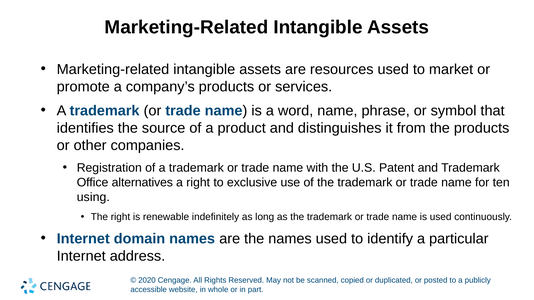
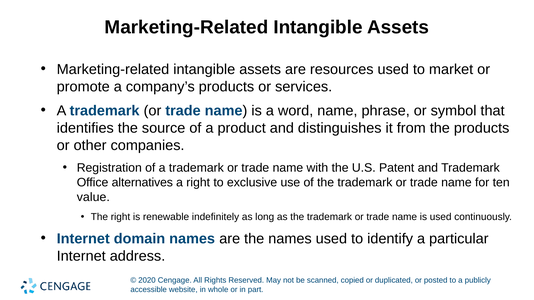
using: using -> value (93, 197)
